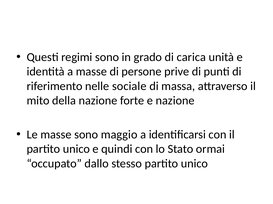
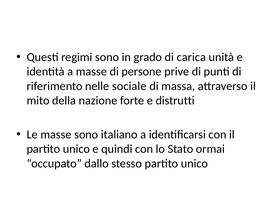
e nazione: nazione -> distrutti (175, 101)
maggio: maggio -> italiano (119, 135)
